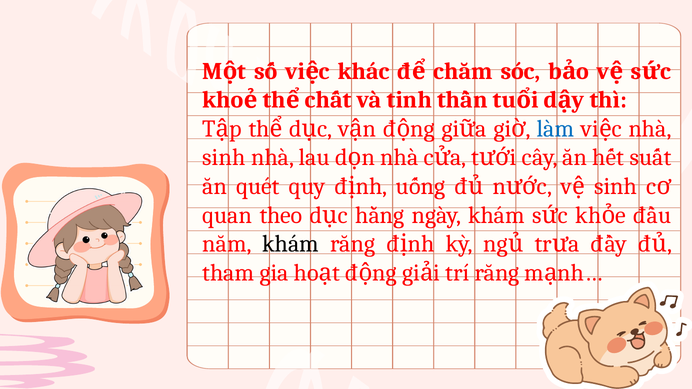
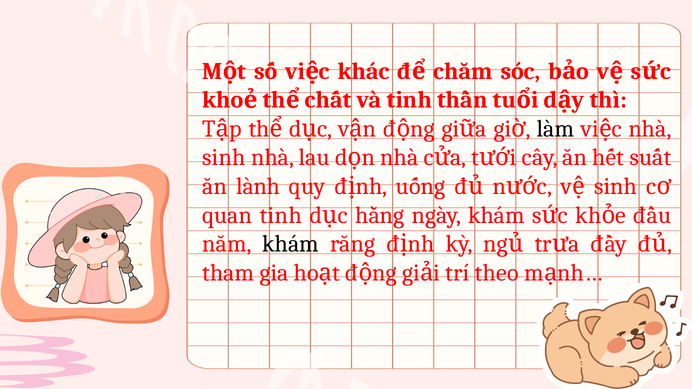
làm colour: blue -> black (555, 129)
quét: quét -> lành (258, 186)
quan theo: theo -> tinh (281, 215)
trí răng: răng -> theo (497, 273)
